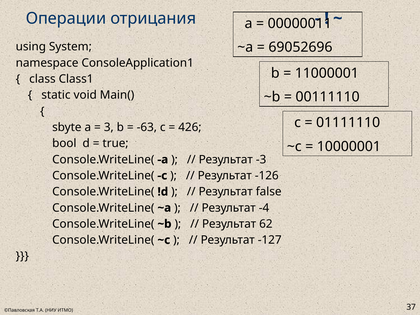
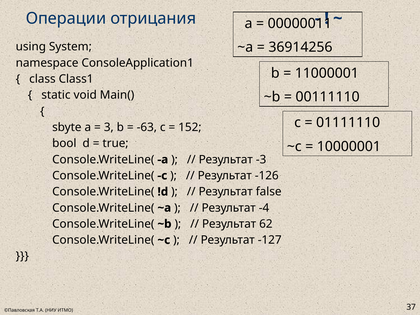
69052696: 69052696 -> 36914256 (300, 47)
426: 426 -> 152 (190, 127)
